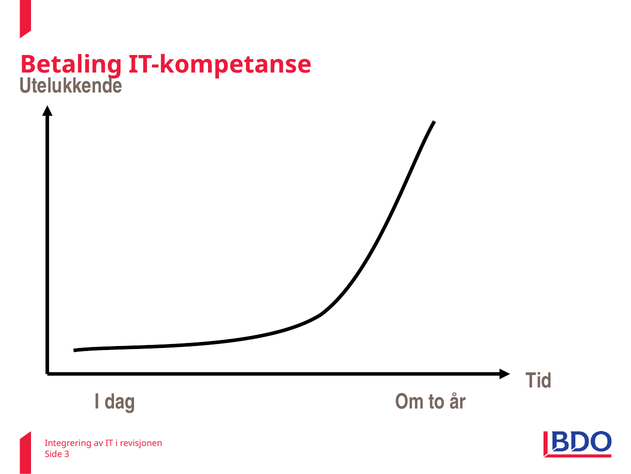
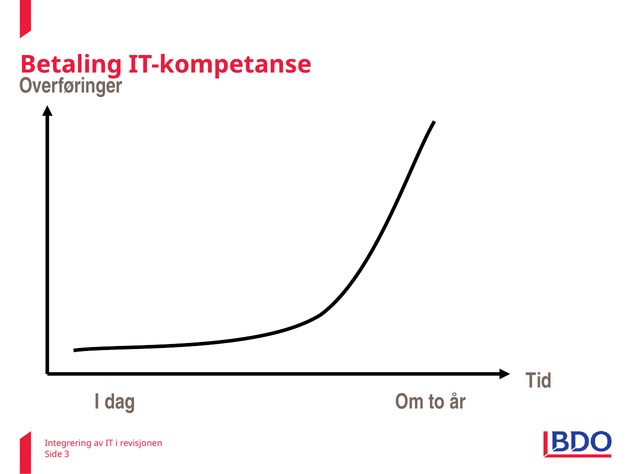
Utelukkende: Utelukkende -> Overføringer (71, 86)
